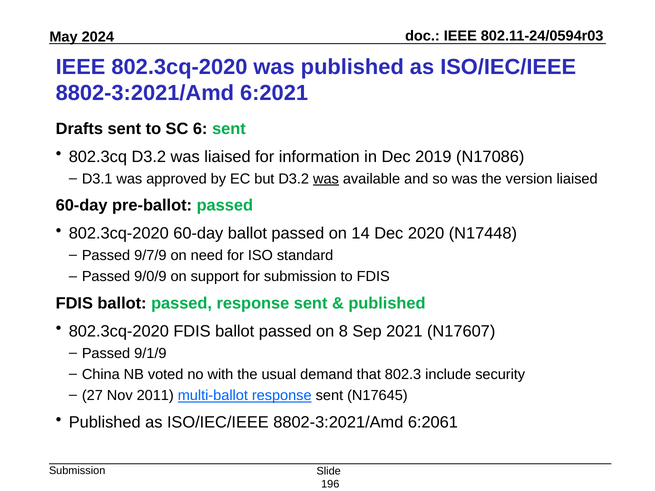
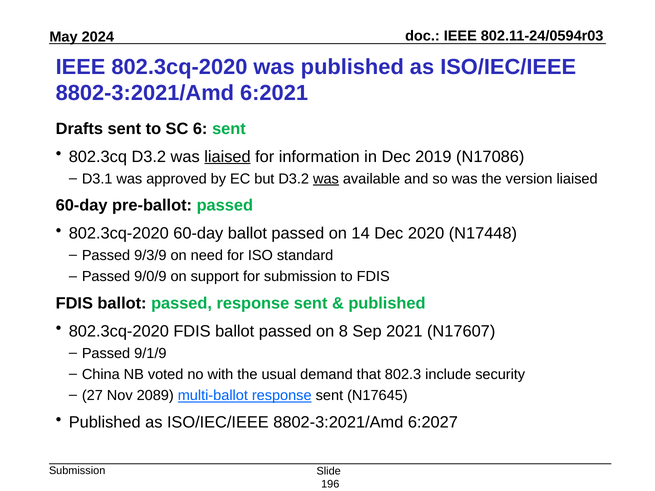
liaised underline: none -> present (227, 157)
9/7/9: 9/7/9 -> 9/3/9 (150, 256)
2011: 2011 -> 2089 (155, 396)
6:2061: 6:2061 -> 6:2027 (433, 423)
